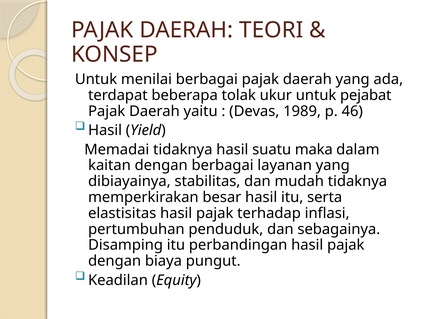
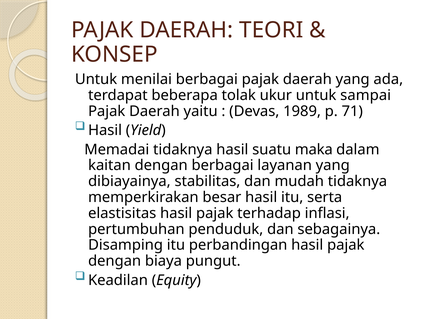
pejabat: pejabat -> sampai (366, 95)
46: 46 -> 71 (352, 111)
